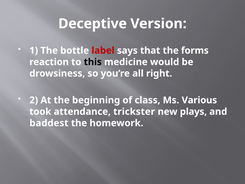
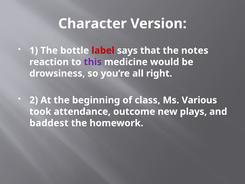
Deceptive: Deceptive -> Character (92, 24)
forms: forms -> notes (195, 50)
this colour: black -> purple (93, 62)
trickster: trickster -> outcome (134, 111)
